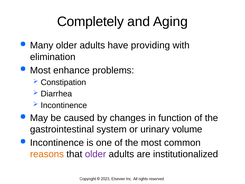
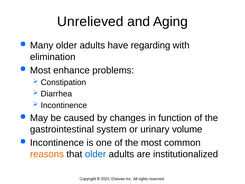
Completely: Completely -> Unrelieved (90, 21)
providing: providing -> regarding (151, 45)
older colour: purple -> blue (96, 154)
